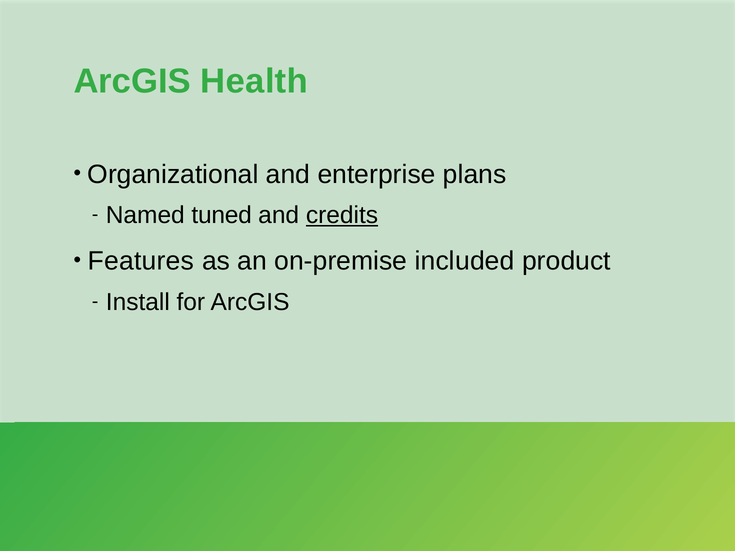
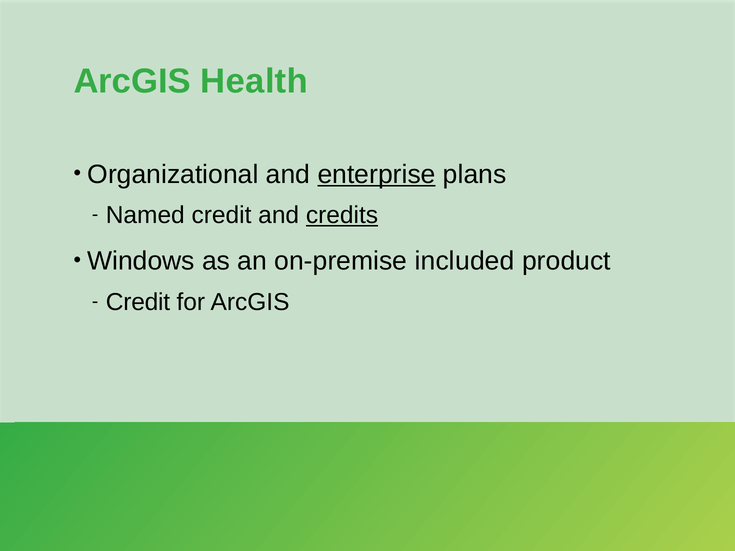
enterprise underline: none -> present (377, 174)
Named tuned: tuned -> credit (221, 215)
Features: Features -> Windows (141, 261)
Install: Install -> Credit (138, 302)
